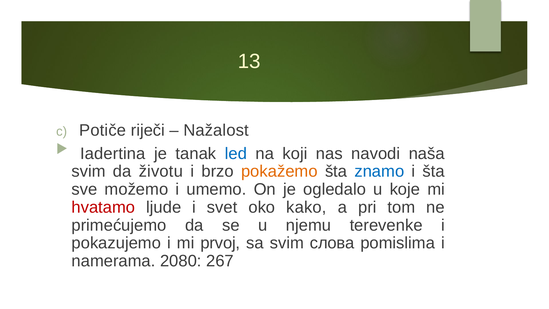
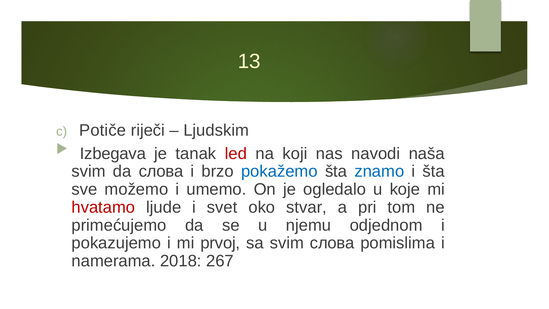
Nažalost: Nažalost -> Ljudskim (216, 130)
Iadertina: Iadertina -> Izbegava (113, 153)
led colour: blue -> red (236, 153)
da životu: životu -> слова (161, 171)
pokažemo colour: orange -> blue (279, 171)
kako: kako -> stvar (307, 207)
terevenke: terevenke -> odjednom (386, 225)
2080: 2080 -> 2018 (181, 261)
